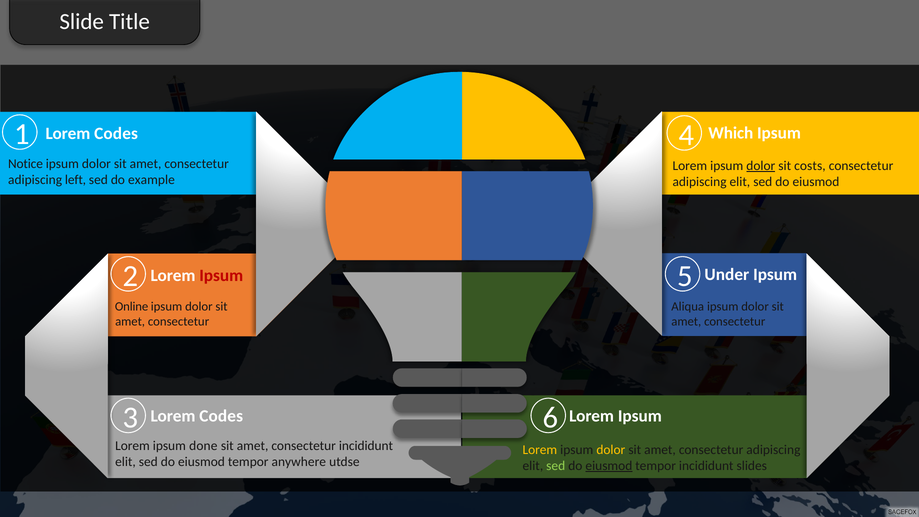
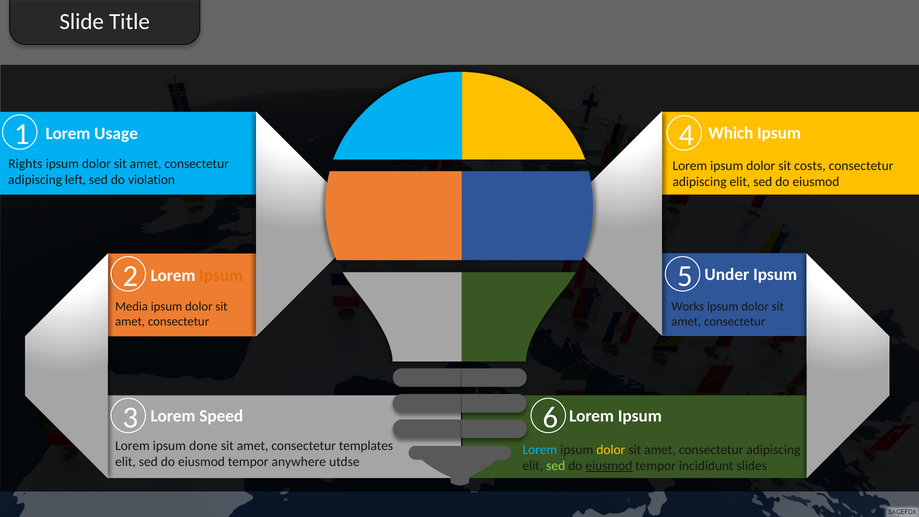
Codes: Codes -> Usage (116, 134)
Notice: Notice -> Rights (25, 164)
dolor underline: present -> none (761, 166)
example: example -> violation (152, 180)
Ipsum colour: red -> orange (221, 276)
Online: Online -> Media (132, 306)
Aliqua: Aliqua -> Works (688, 306)
Codes: Codes -> Speed (221, 416)
consectetur incididunt: incididunt -> templates (366, 446)
Lorem colour: yellow -> light blue (540, 450)
